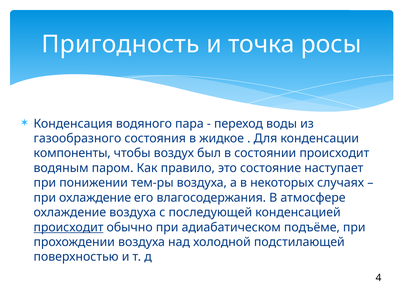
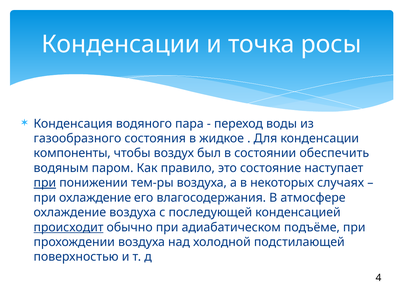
Пригодность: Пригодность -> Конденсации (121, 44)
состоянии происходит: происходит -> обеспечить (334, 153)
при underline: none -> present (45, 182)
